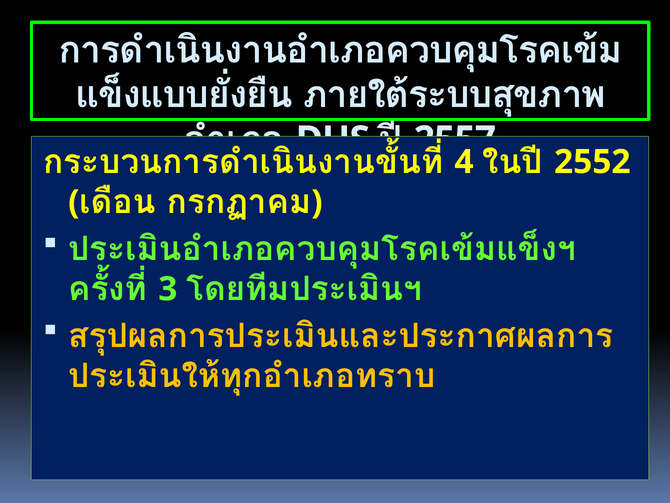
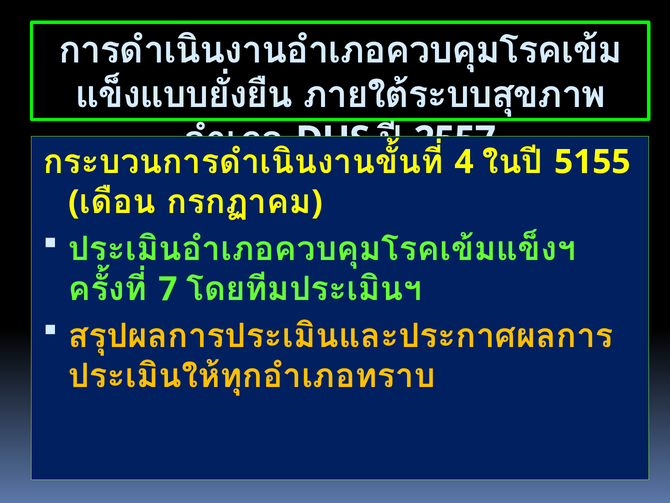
2552: 2552 -> 5155 (592, 162)
3: 3 -> 7 (168, 289)
